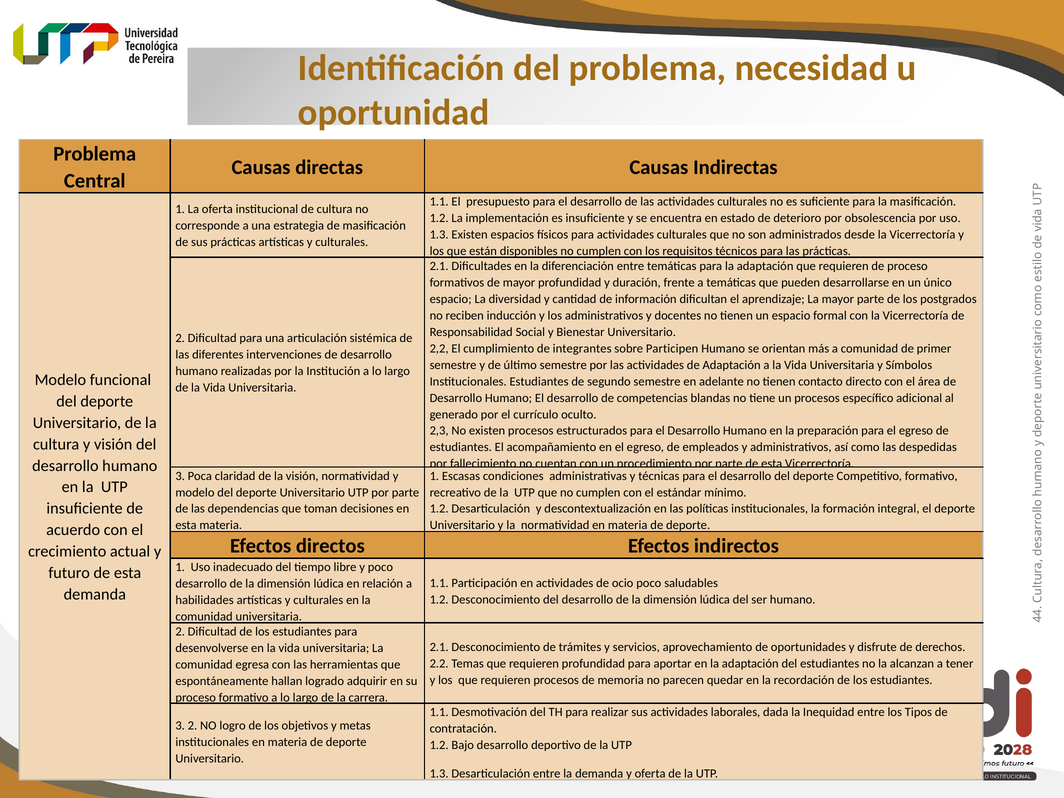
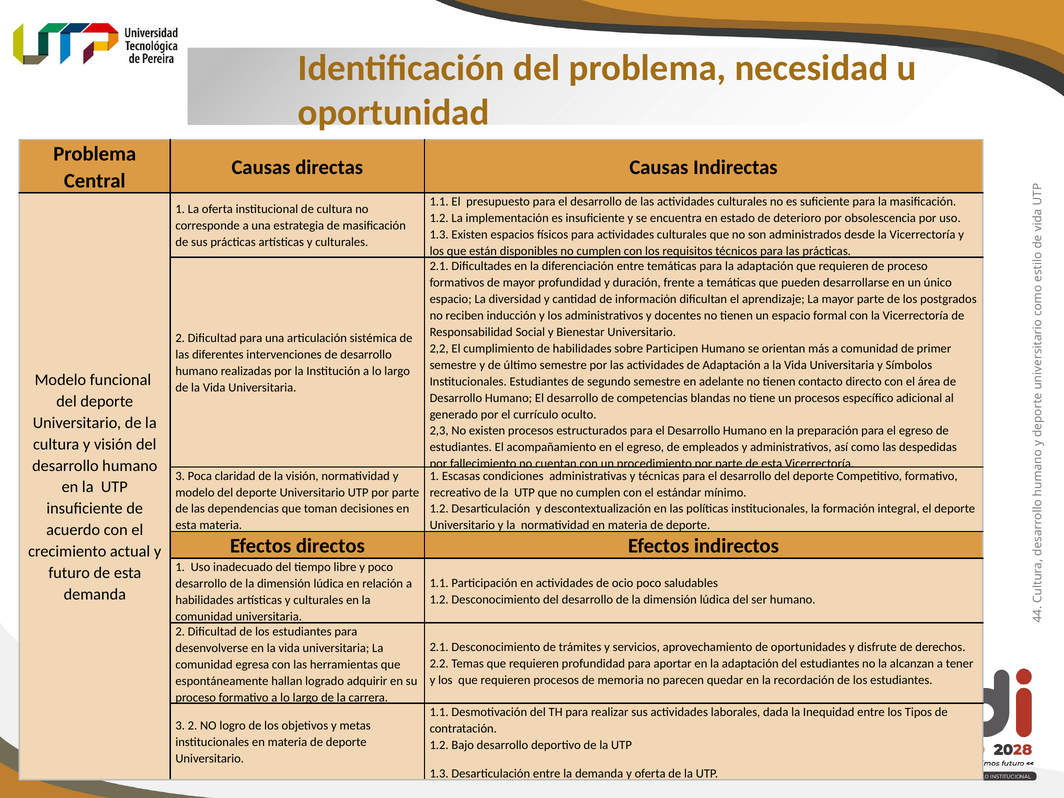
de integrantes: integrantes -> habilidades (582, 349)
